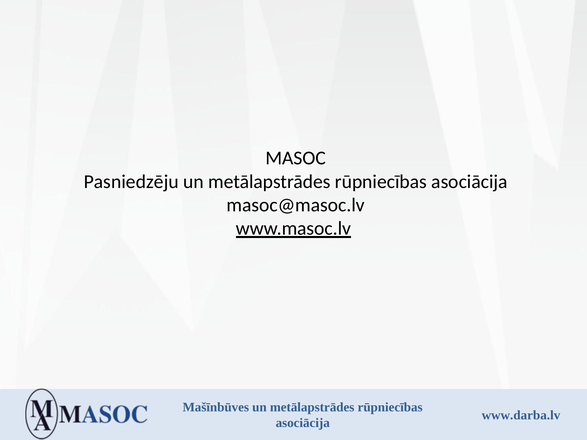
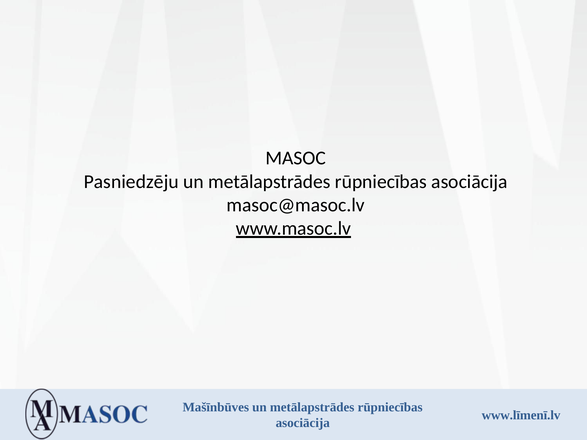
www.darba.lv: www.darba.lv -> www.līmenī.lv (521, 415)
